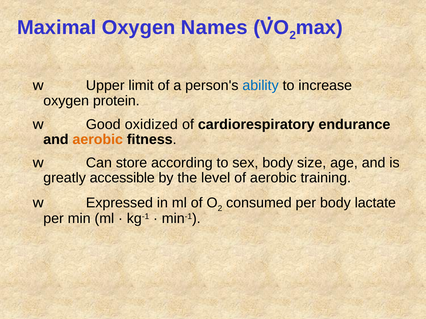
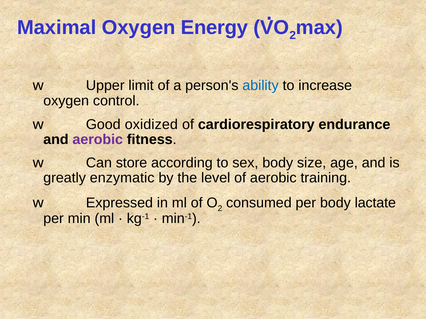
Names: Names -> Energy (215, 28)
protein: protein -> control (116, 101)
aerobic colour: orange -> purple (98, 140)
accessible: accessible -> enzymatic (122, 178)
